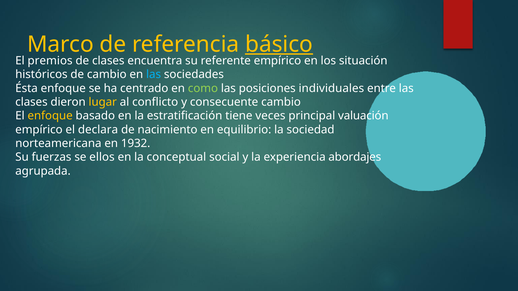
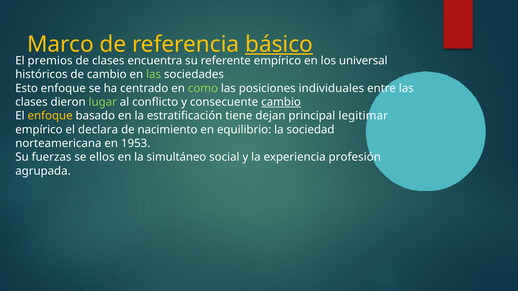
situación: situación -> universal (363, 61)
las colour: light blue -> light green (154, 75)
Ésta: Ésta -> Esto (27, 88)
lugar colour: yellow -> light green (103, 102)
cambio underline: none -> present (281, 102)
veces: veces -> dejan (270, 116)
valuación: valuación -> legitimar (363, 116)
1932: 1932 -> 1953 (136, 144)
conceptual: conceptual -> simultáneo (176, 157)
abordajes: abordajes -> profesión (355, 157)
